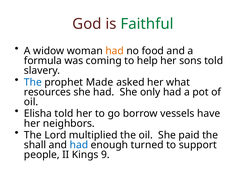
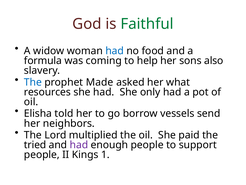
had colour: orange -> blue (115, 51)
sons told: told -> also (214, 61)
have: have -> send (209, 113)
shall: shall -> tried (35, 145)
had colour: blue -> purple (79, 145)
enough turned: turned -> people (147, 145)
9: 9 -> 1 (105, 154)
